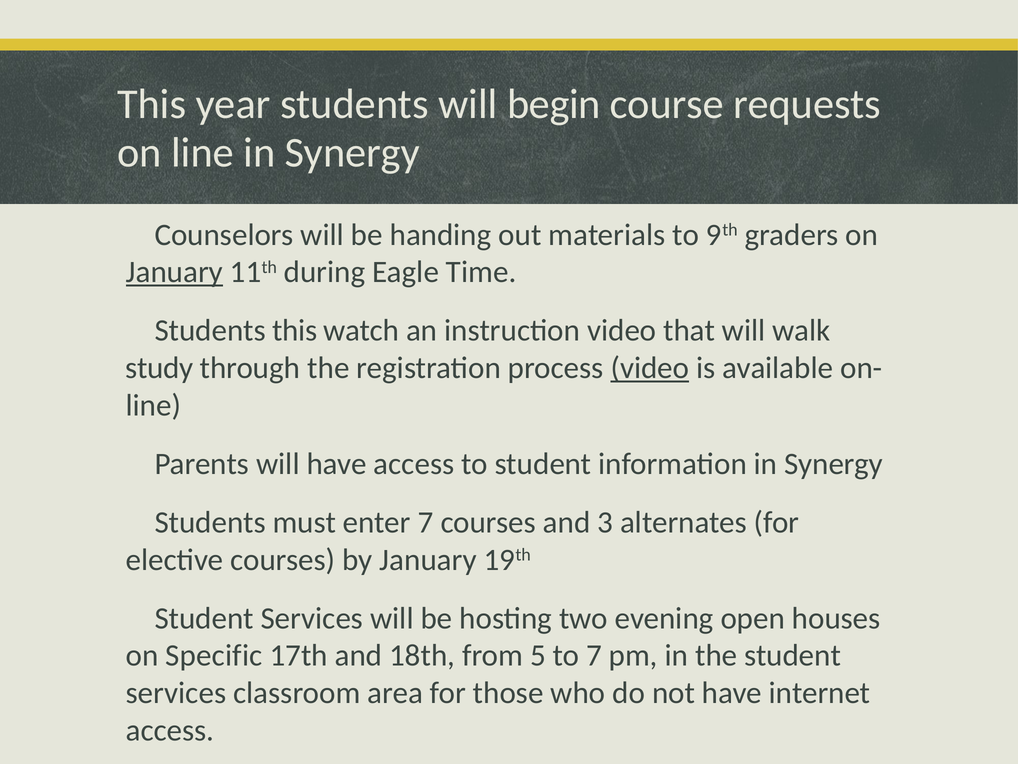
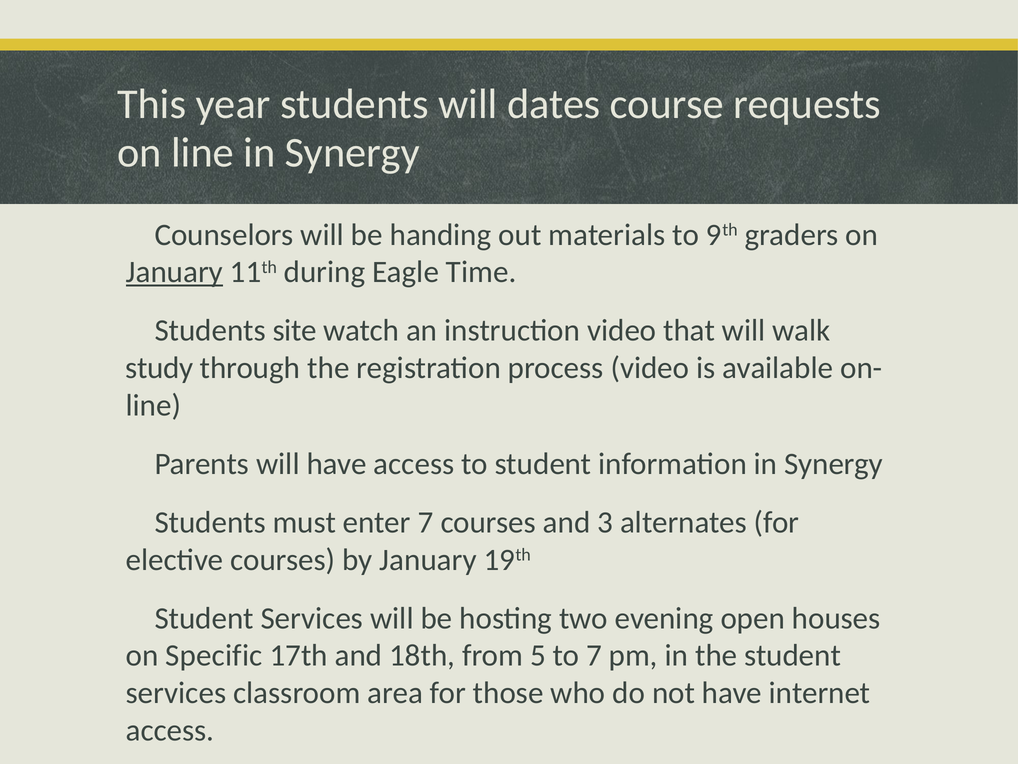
begin: begin -> dates (554, 104)
this: this -> site (295, 330)
video underline: present -> none (650, 368)
